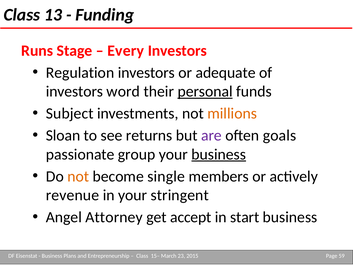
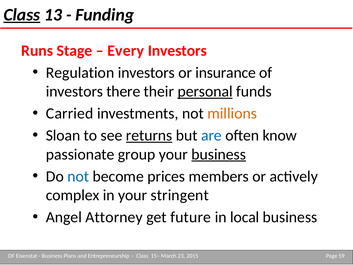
Class underline: none -> present (22, 15)
adequate: adequate -> insurance (226, 73)
word: word -> there (123, 91)
Subject: Subject -> Carried (70, 113)
returns underline: none -> present (149, 135)
are colour: purple -> blue (211, 135)
goals: goals -> know (280, 135)
not colour: orange -> blue (78, 176)
single: single -> prices (166, 176)
revenue: revenue -> complex (73, 195)
accept: accept -> future (191, 217)
start: start -> local (245, 217)
